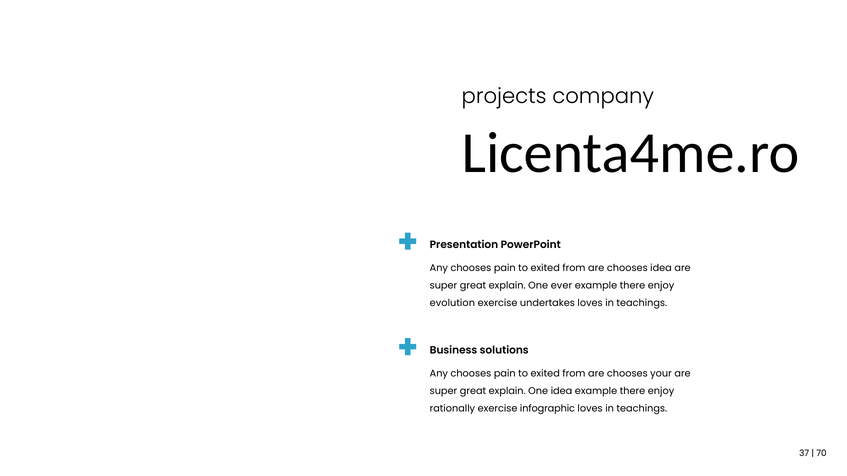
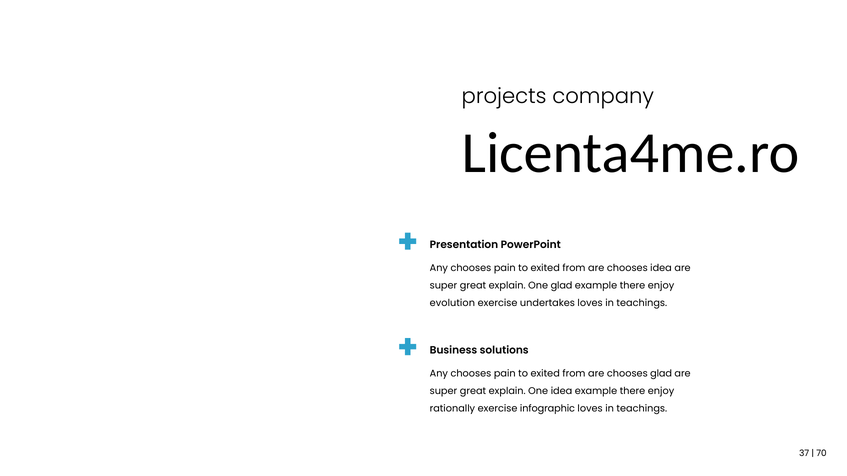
One ever: ever -> glad (562, 286)
chooses your: your -> glad (661, 374)
